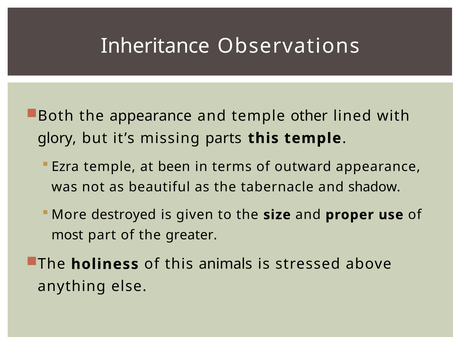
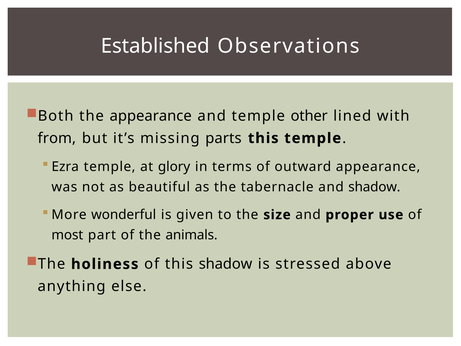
Inheritance: Inheritance -> Established (155, 46)
glory: glory -> from (57, 138)
been: been -> glory (174, 167)
destroyed: destroyed -> wonderful (124, 215)
greater: greater -> animals (192, 235)
this animals: animals -> shadow (226, 264)
